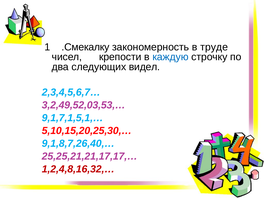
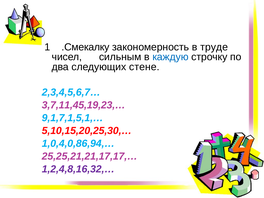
крепости: крепости -> сильным (120, 57)
видел: видел -> стене (144, 67)
3,2,49,52,03,53,…: 3,2,49,52,03,53,… -> 3,7,11,45,19,23,… (84, 105)
9,1,8,7,26,40,…: 9,1,8,7,26,40,… -> 1,0,4,0,86,94,… (78, 144)
1,2,4,8,16,32,… colour: red -> purple (78, 169)
